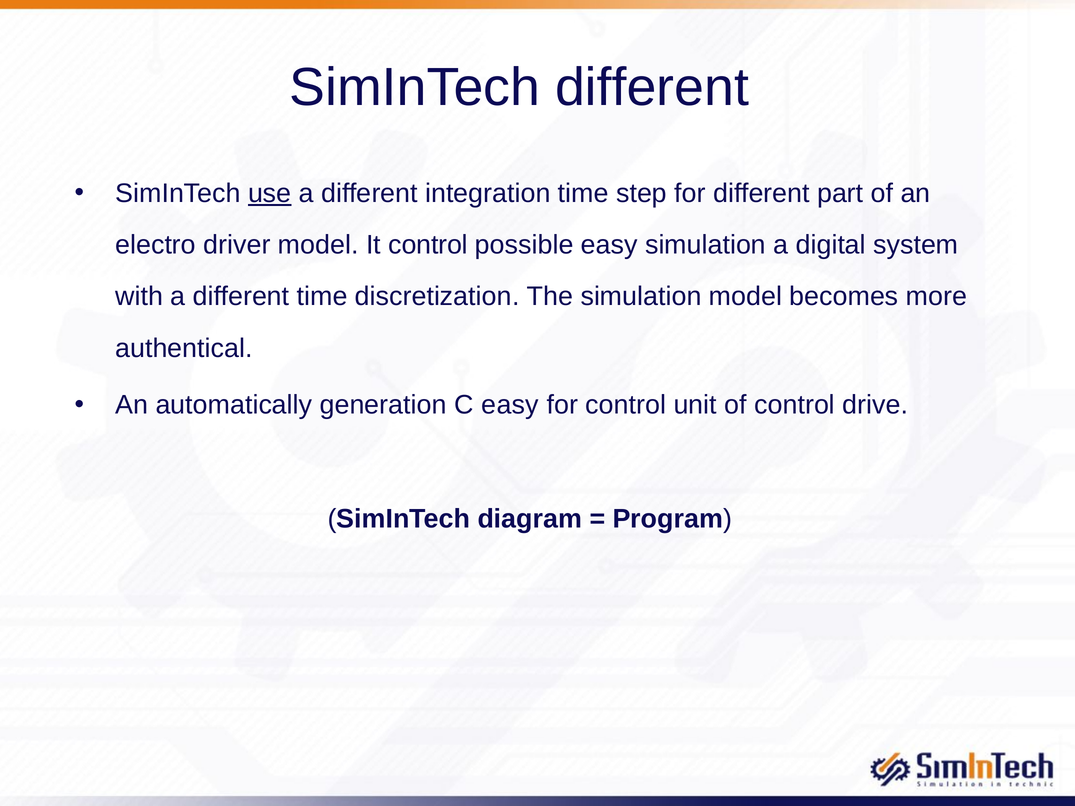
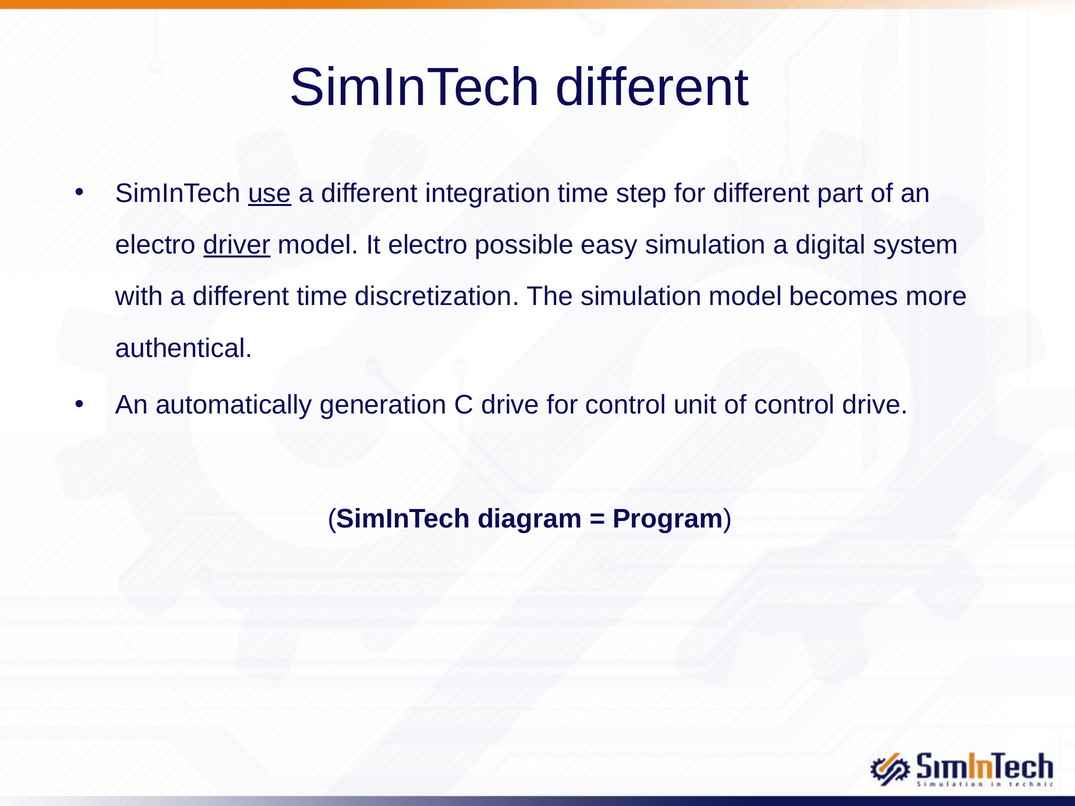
driver underline: none -> present (237, 245)
It control: control -> electro (428, 245)
С easy: easy -> drive (510, 405)
